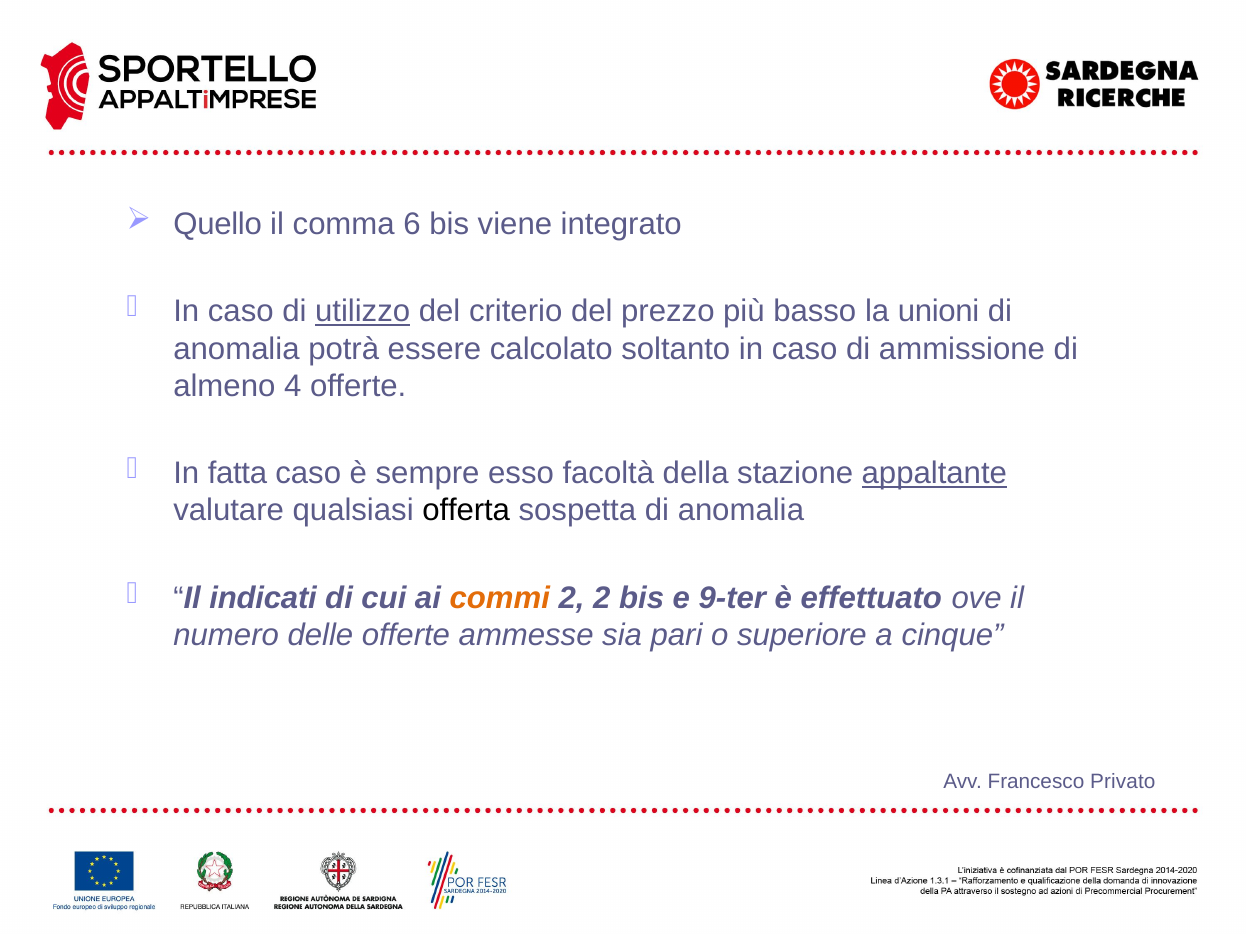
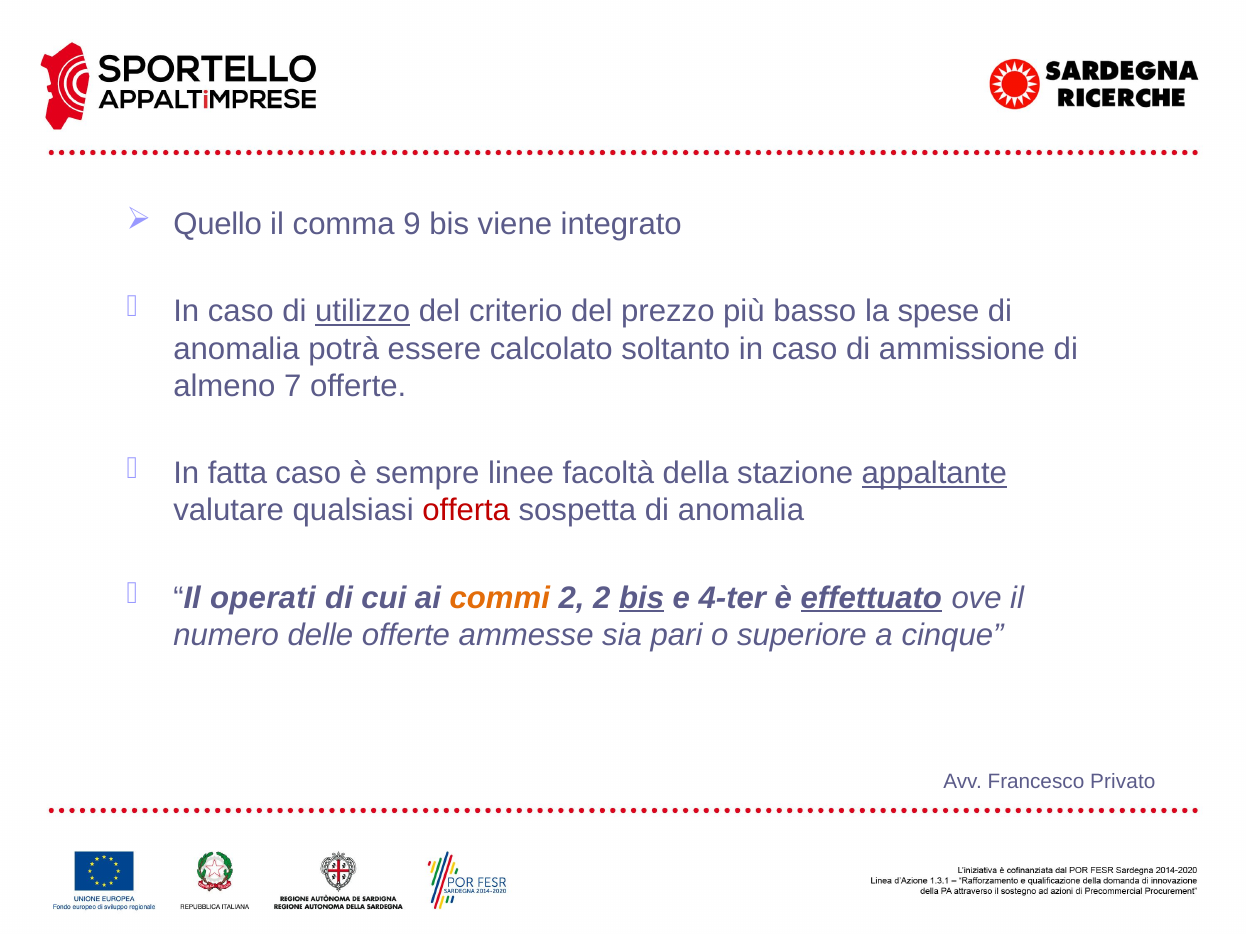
6: 6 -> 9 (412, 224)
unioni: unioni -> spese (939, 312)
4: 4 -> 7 (293, 386)
esso: esso -> linee (521, 474)
offerta colour: black -> red (466, 511)
indicati: indicati -> operati (263, 598)
bis underline: none -> present (642, 598)
9-ter: 9-ter -> 4-ter (732, 598)
effettuato underline: none -> present (871, 598)
